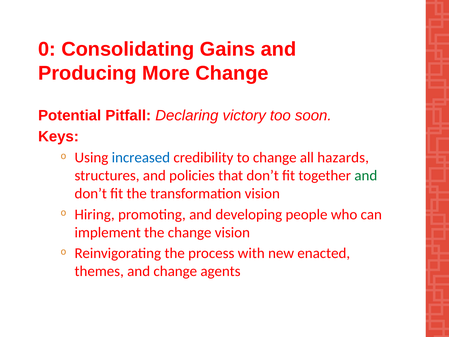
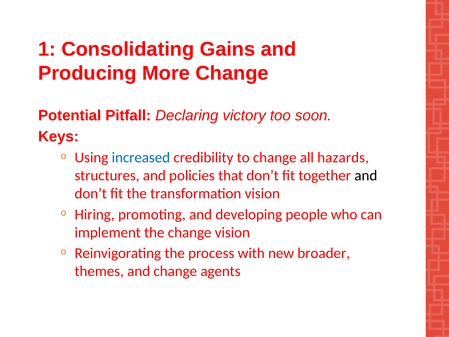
0: 0 -> 1 (47, 49)
and colour: green -> black (366, 175)
enacted: enacted -> broader (324, 253)
